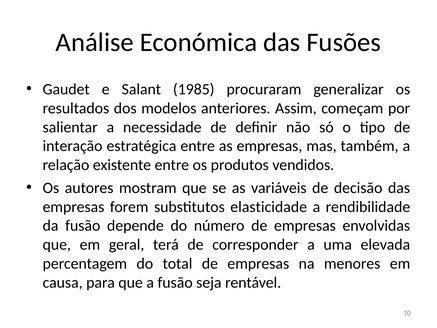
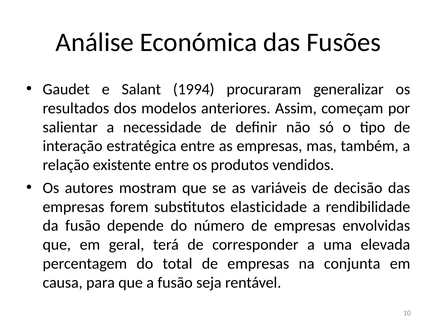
1985: 1985 -> 1994 (194, 89)
menores: menores -> conjunta (352, 263)
